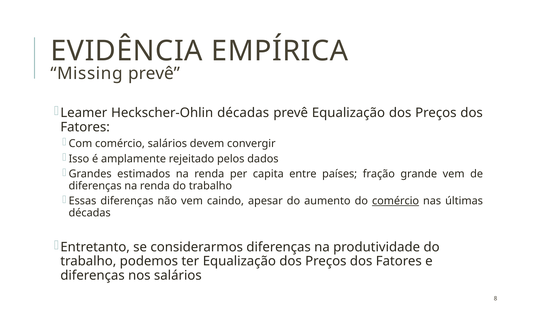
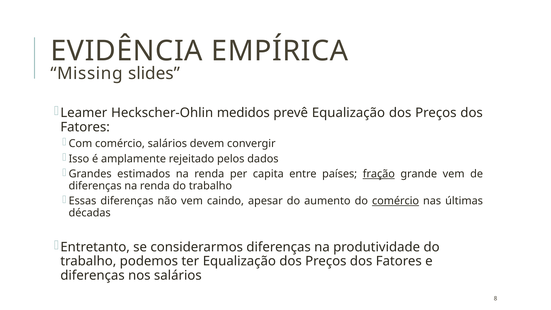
Missing prevê: prevê -> slides (154, 73)
Heckscher-Ohlin décadas: décadas -> medidos (243, 113)
fração underline: none -> present (379, 174)
